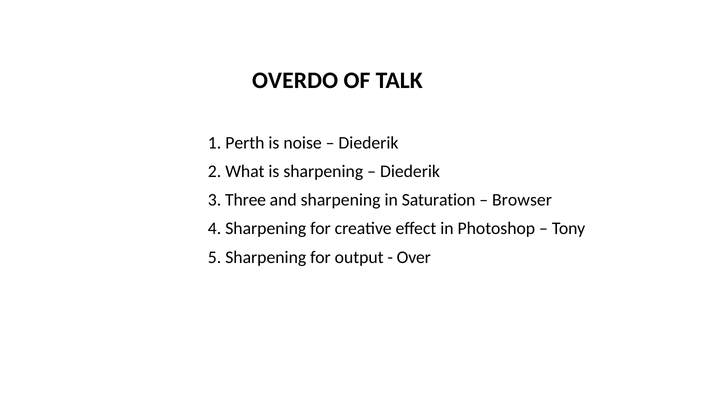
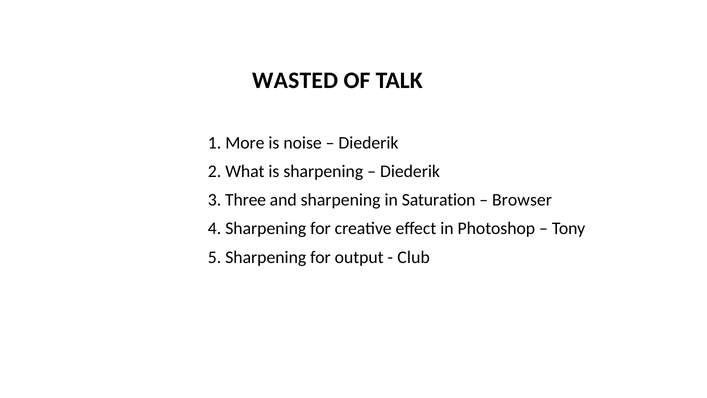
OVERDO: OVERDO -> WASTED (295, 81)
Perth: Perth -> More (245, 143)
Over: Over -> Club (414, 257)
